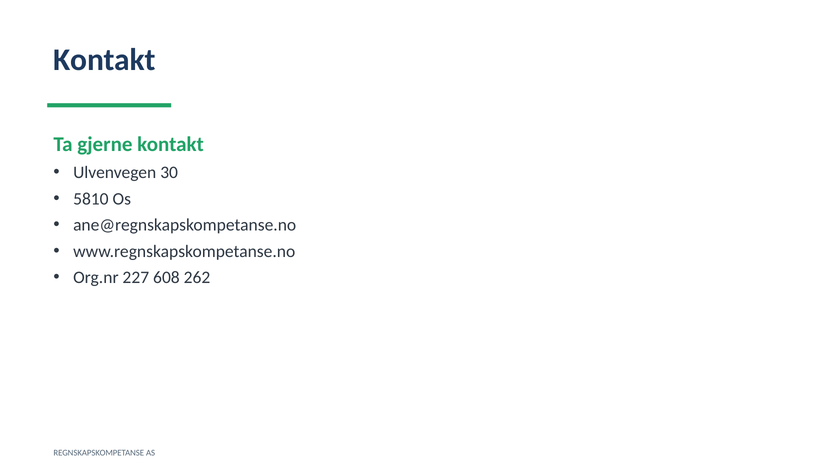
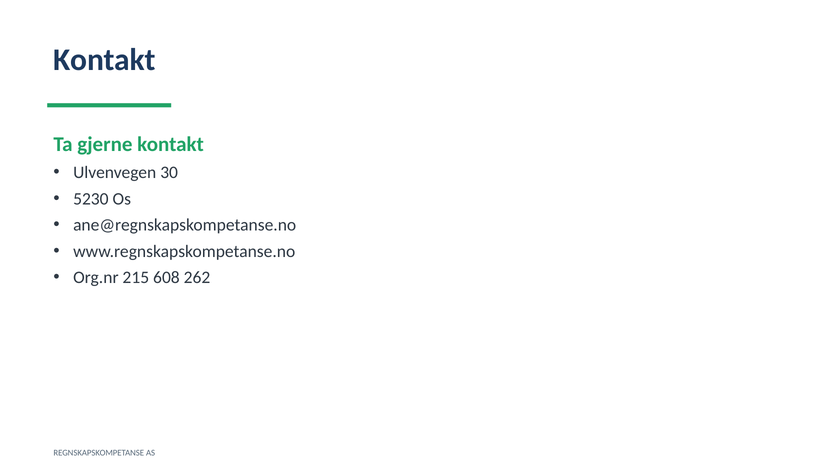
5810: 5810 -> 5230 (91, 199)
227: 227 -> 215 (136, 278)
